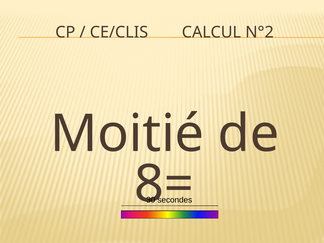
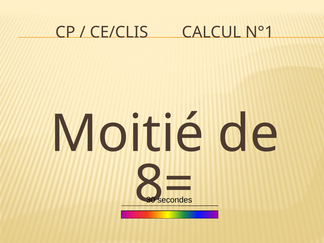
N°2: N°2 -> N°1 (260, 32)
